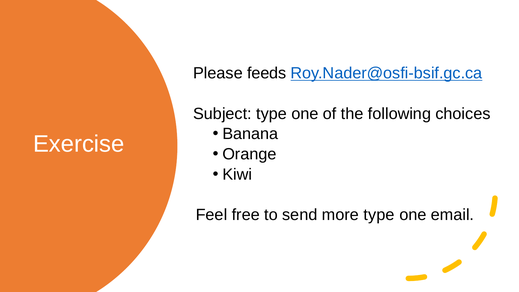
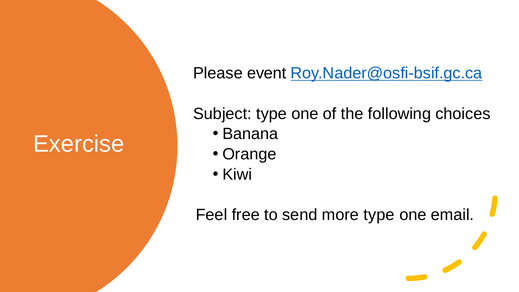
feeds: feeds -> event (267, 73)
